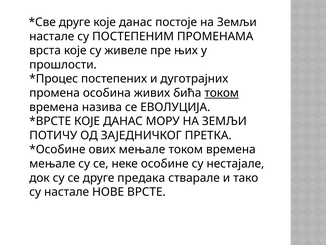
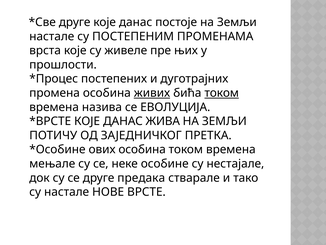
живих underline: none -> present (152, 93)
МОРУ: МОРУ -> ЖИВА (163, 121)
ових мењале: мењале -> особина (142, 149)
